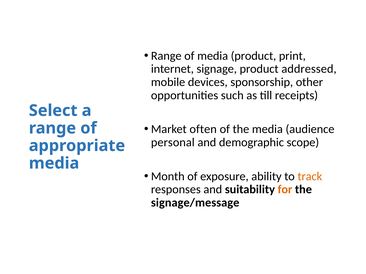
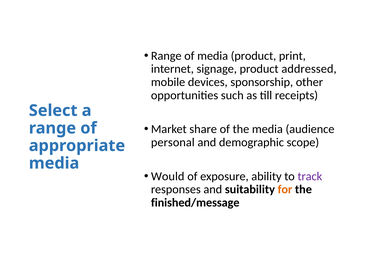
often: often -> share (203, 129)
Month: Month -> Would (168, 177)
track colour: orange -> purple (310, 177)
signage/message: signage/message -> finished/message (195, 203)
